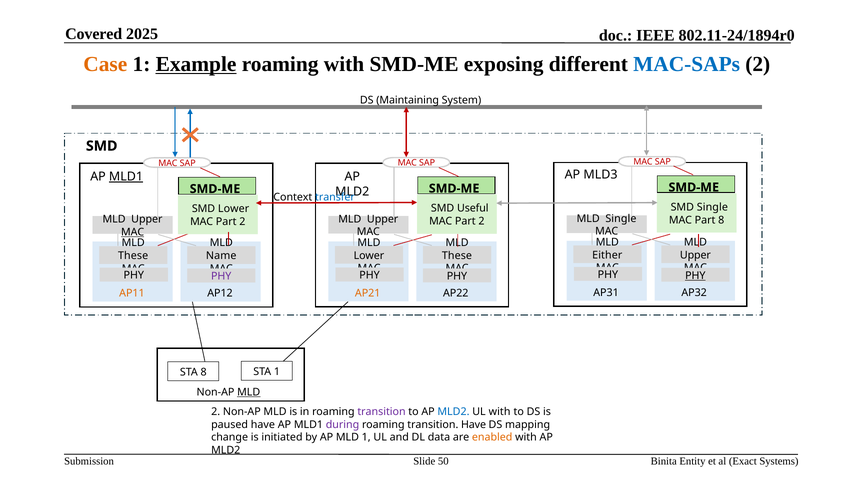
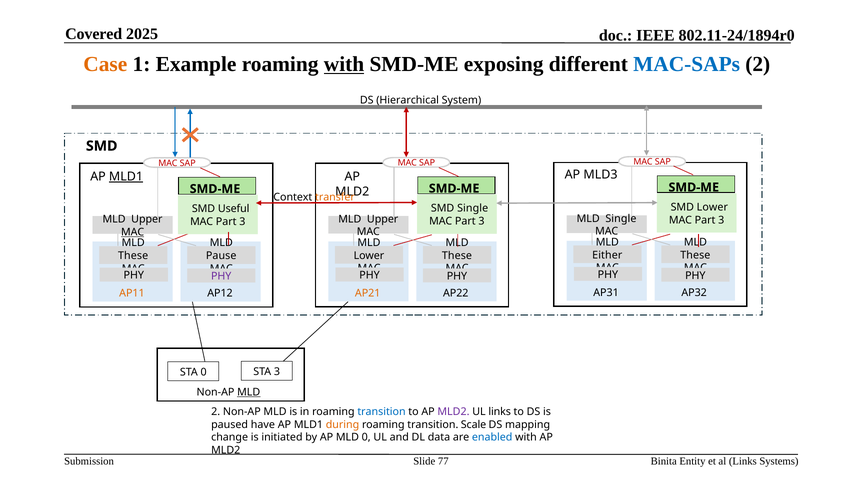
Example underline: present -> none (196, 64)
with underline: none -> present (344, 64)
Maintaining: Maintaining -> Hierarchical (408, 100)
transfer colour: blue -> orange (335, 197)
SMD Single: Single -> Lower (712, 207)
SMD Useful: Useful -> Single (473, 208)
SMD Lower: Lower -> Useful (234, 209)
8: 8 -> 3 (721, 220)
2: 2 -> 3 (482, 221)
2: 2 -> 3 (242, 222)
Upper: Upper -> These (695, 255)
Name: Name -> Pause (221, 256)
PHY underline: present -> none (695, 275)
STA 1: 1 -> 3 (277, 372)
STA 8: 8 -> 0 (204, 372)
transition colour: purple -> blue (382, 412)
MLD2 colour: blue -> purple (453, 412)
UL with: with -> links (500, 412)
during colour: purple -> orange (343, 424)
transition Have: Have -> Scale (474, 424)
MLD 1: 1 -> 0 (366, 437)
enabled colour: orange -> blue (492, 437)
50: 50 -> 77 (443, 461)
al Exact: Exact -> Links (743, 461)
